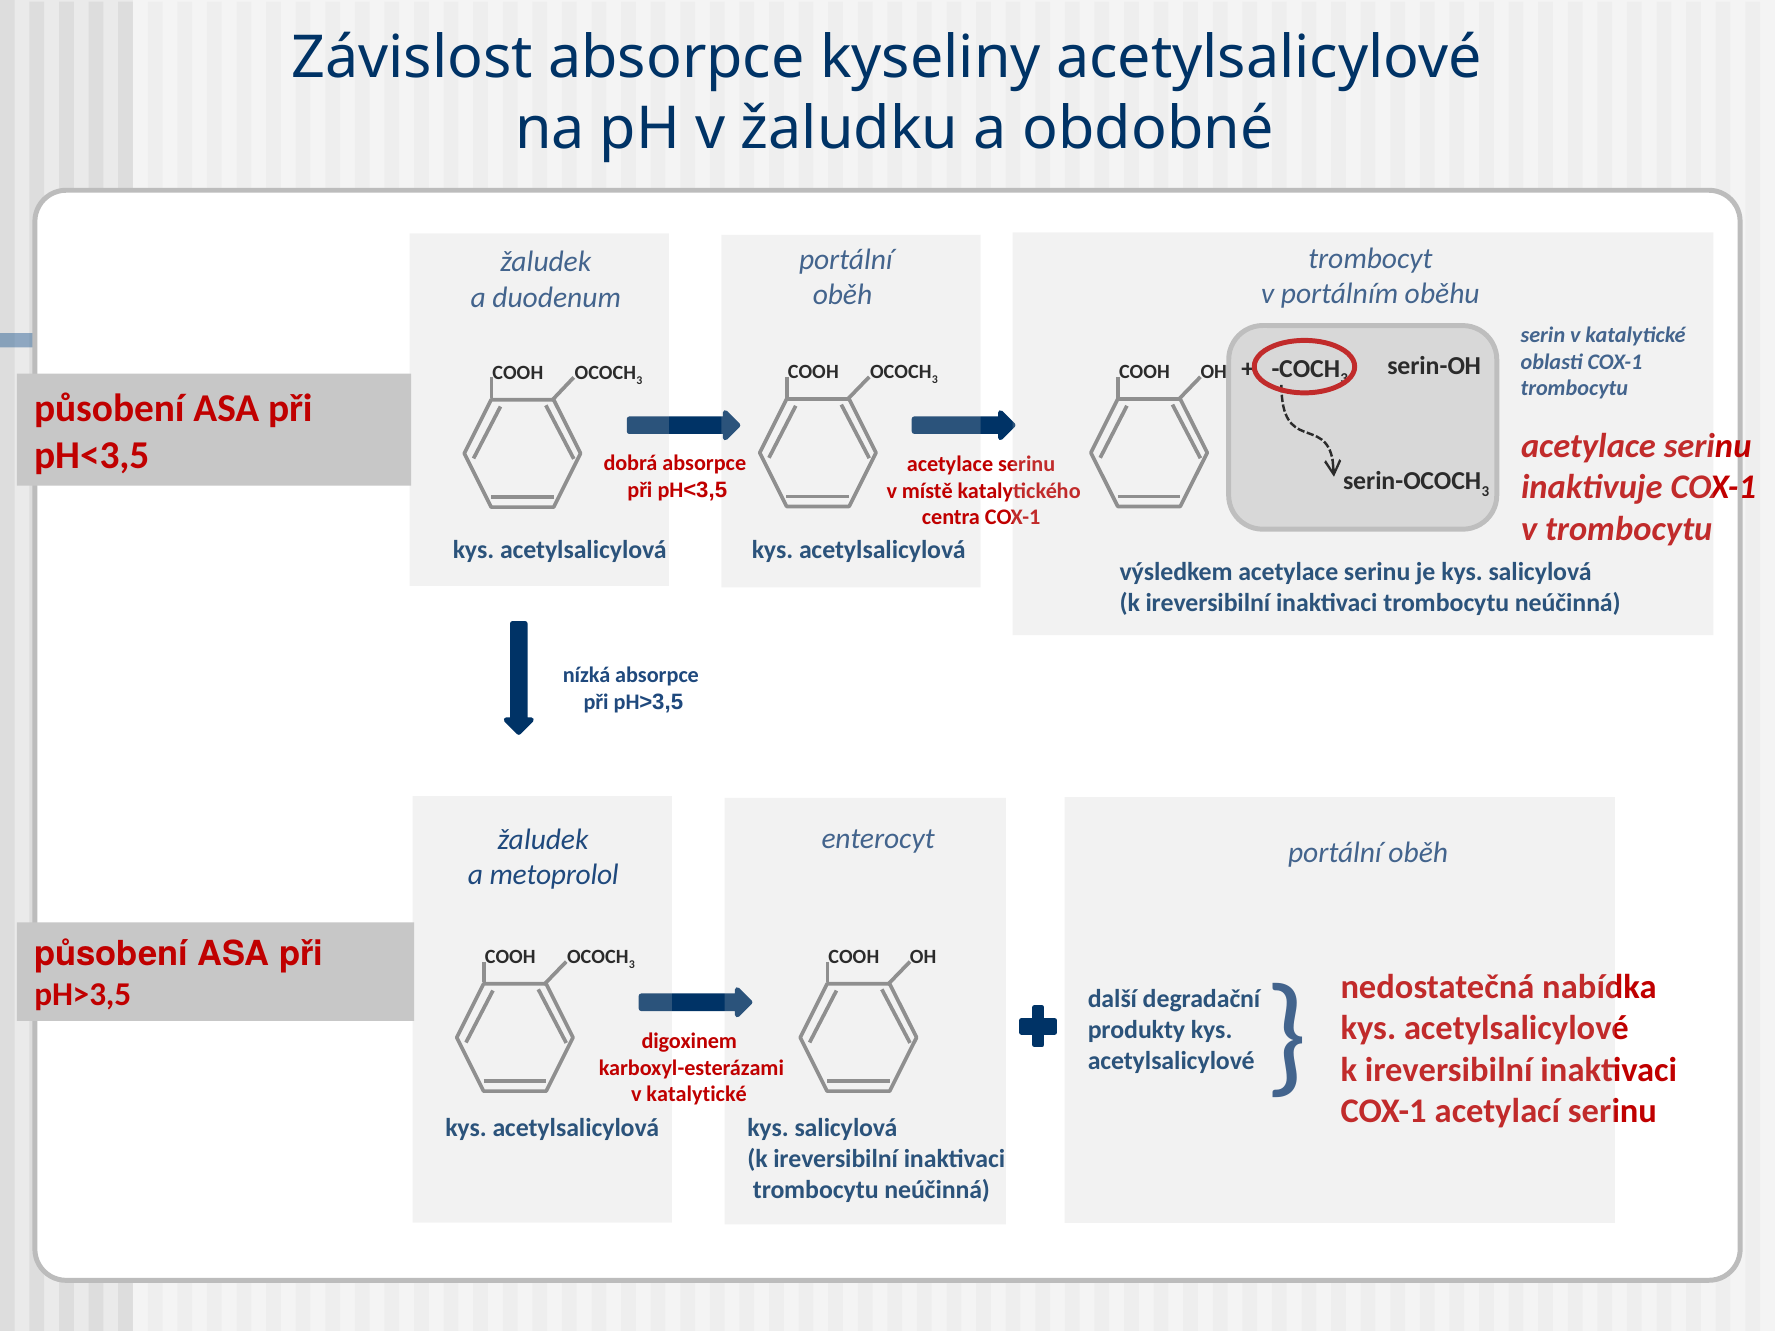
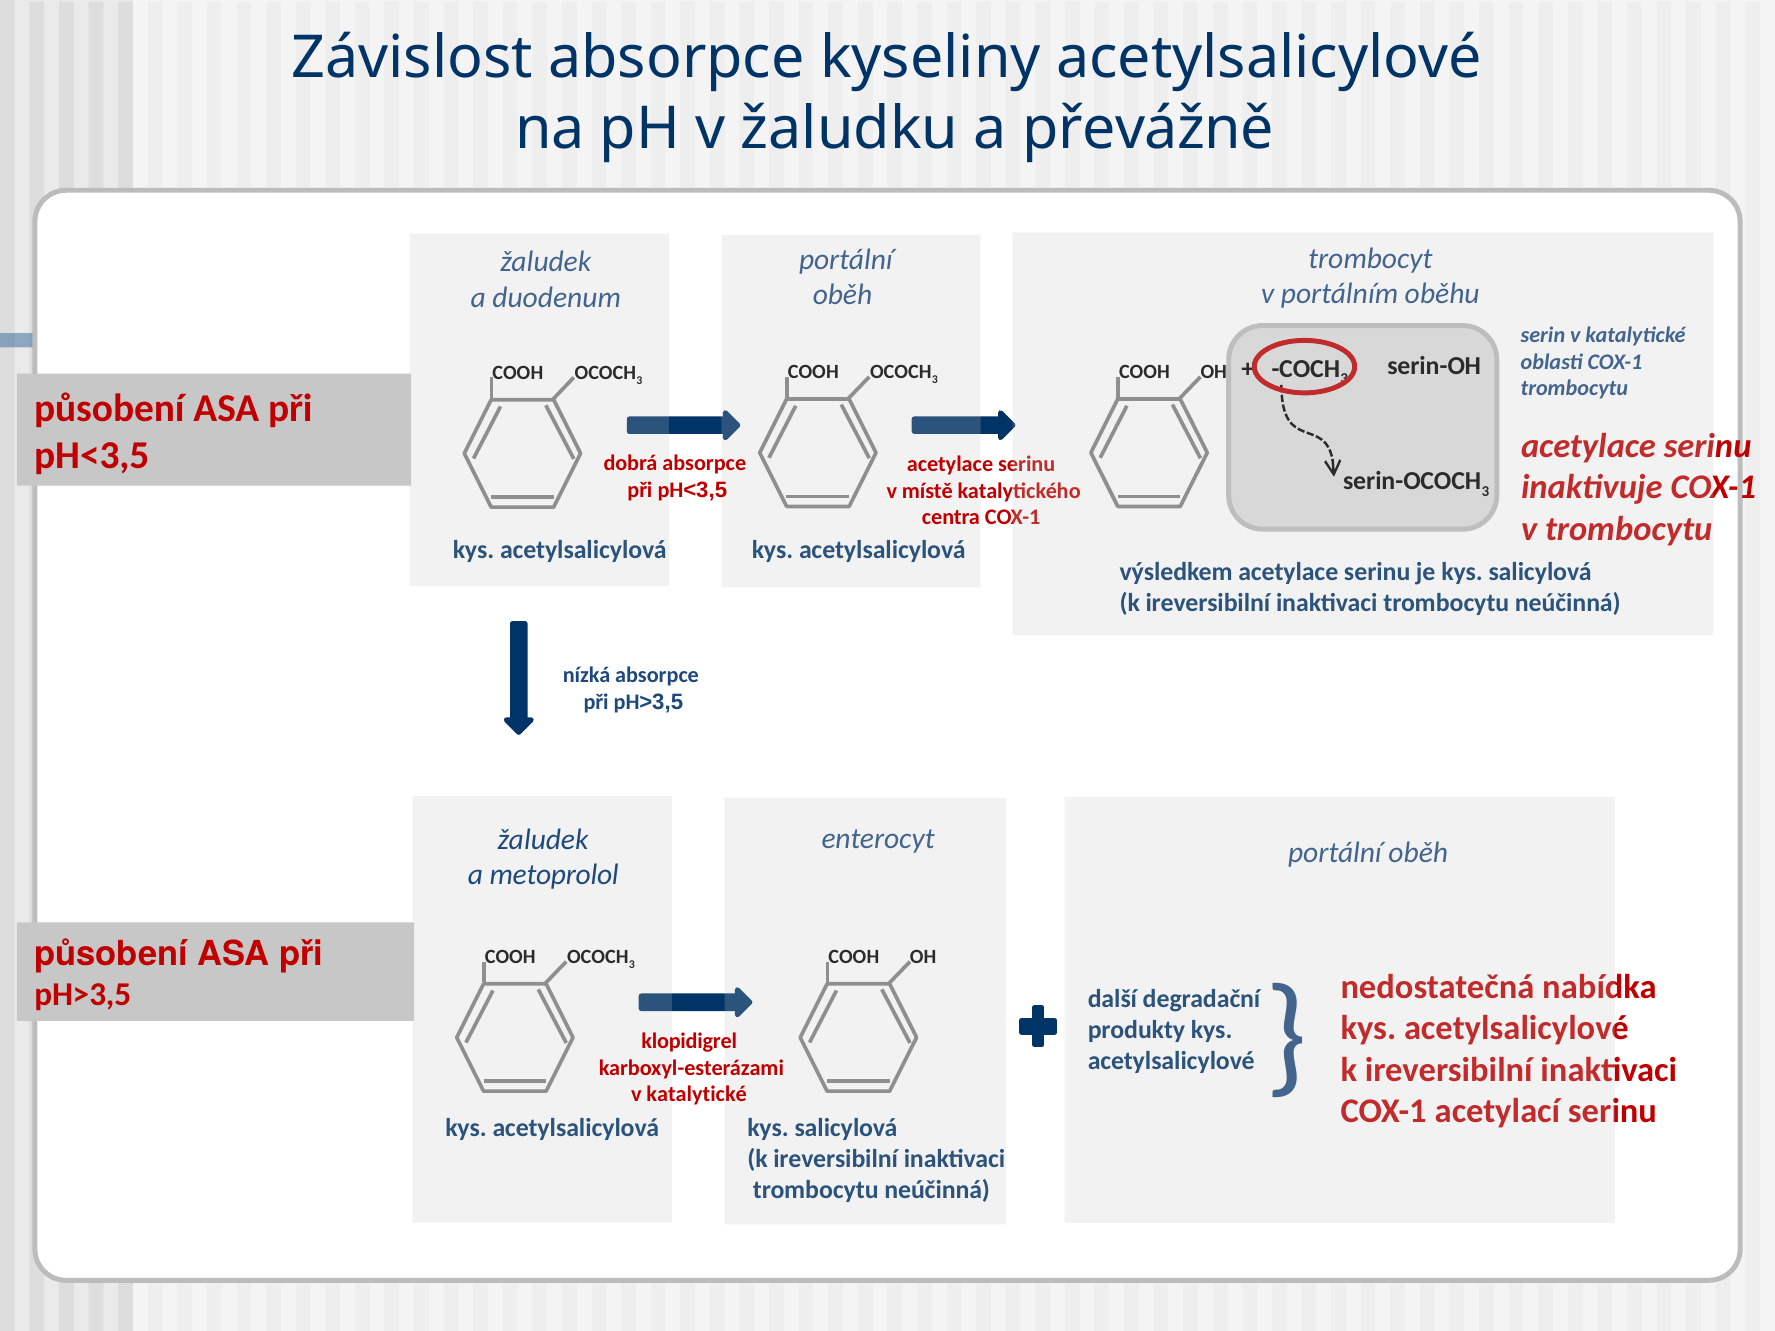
obdobné: obdobné -> převážně (1148, 129)
digoxinem: digoxinem -> klopidigrel (689, 1041)
